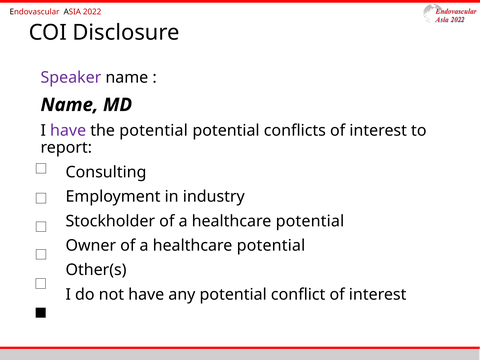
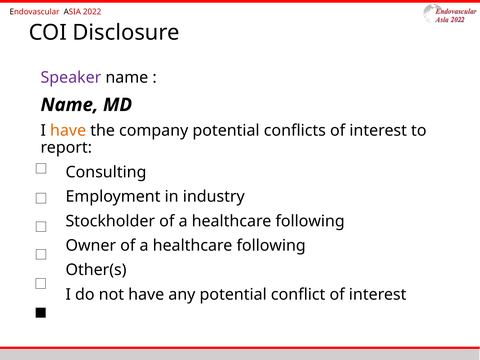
have colour: purple -> orange (68, 130)
the potential: potential -> company (154, 130)
potential: potential -> following (310, 221)
potential: potential -> following (271, 246)
